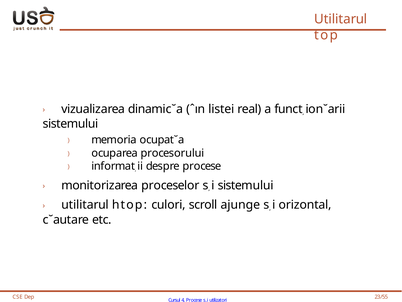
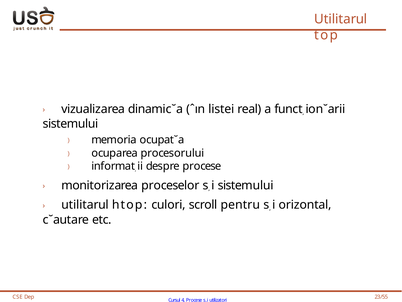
ajunge: ajunge -> pentru (240, 205)
